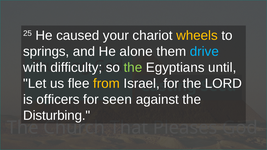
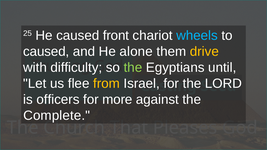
your: your -> front (116, 35)
wheels colour: yellow -> light blue (197, 35)
springs: springs -> caused (46, 51)
drive colour: light blue -> yellow (204, 51)
seen: seen -> more (117, 100)
Disturbing: Disturbing -> Complete (57, 116)
